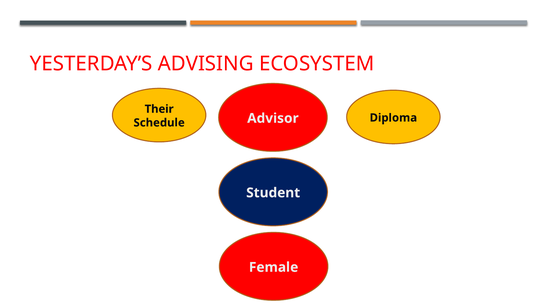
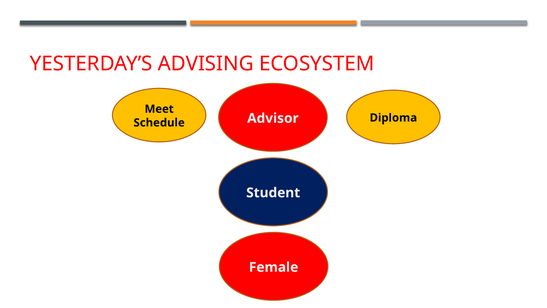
Their: Their -> Meet (159, 109)
